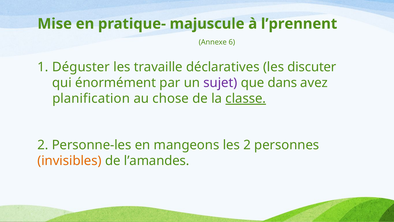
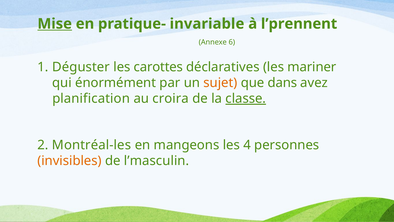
Mise underline: none -> present (55, 24)
majuscule: majuscule -> invariable (207, 24)
travaille: travaille -> carottes (158, 67)
discuter: discuter -> mariner (312, 67)
sujet colour: purple -> orange (220, 83)
chose: chose -> croira (171, 98)
Personne-les: Personne-les -> Montréal-les (92, 145)
les 2: 2 -> 4 (247, 145)
l’amandes: l’amandes -> l’masculin (157, 161)
